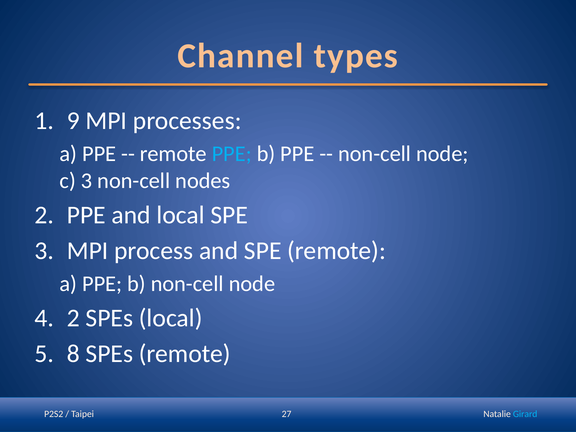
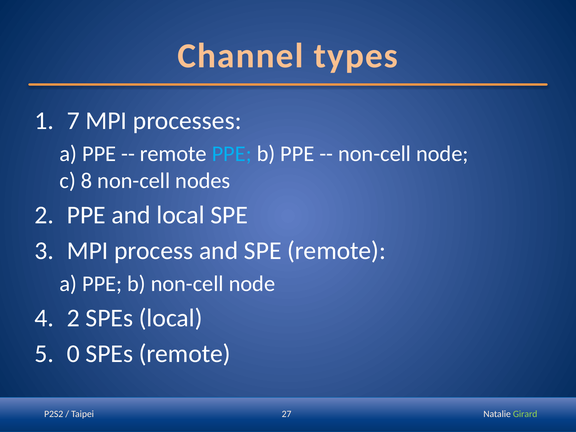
9: 9 -> 7 (73, 121)
c 3: 3 -> 8 (87, 181)
8: 8 -> 0 (73, 354)
Girard colour: light blue -> light green (525, 414)
